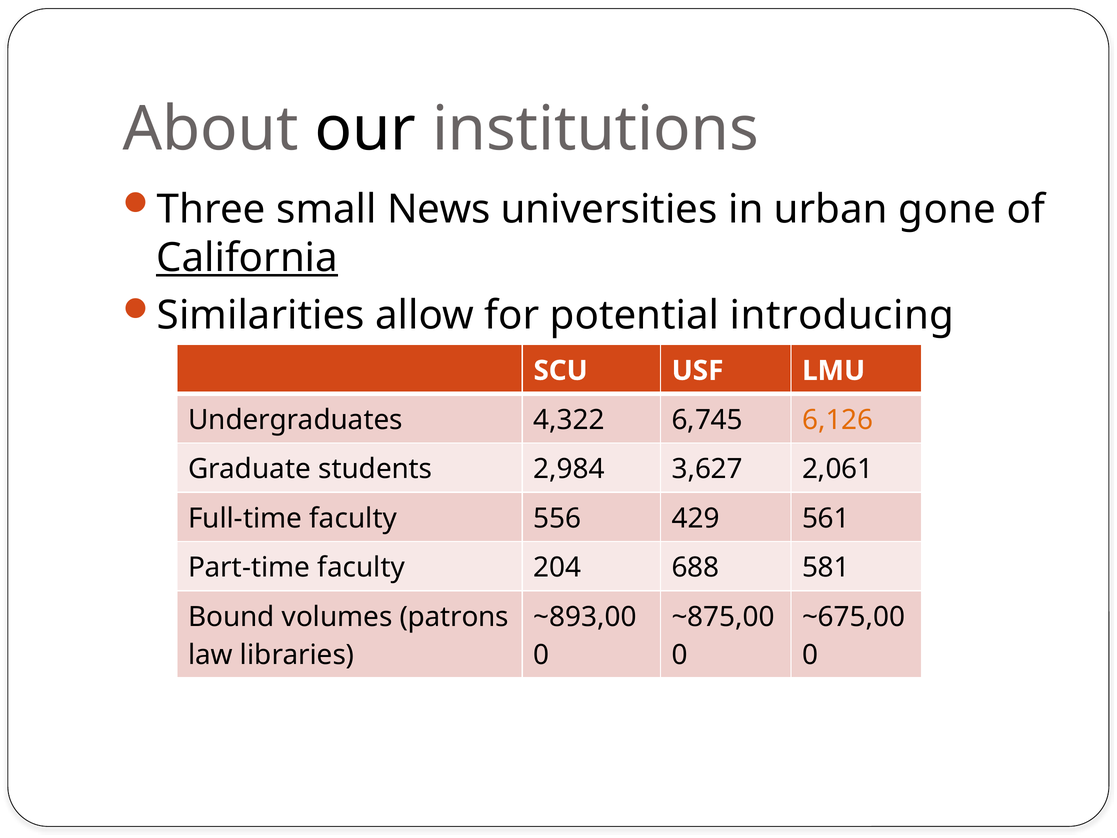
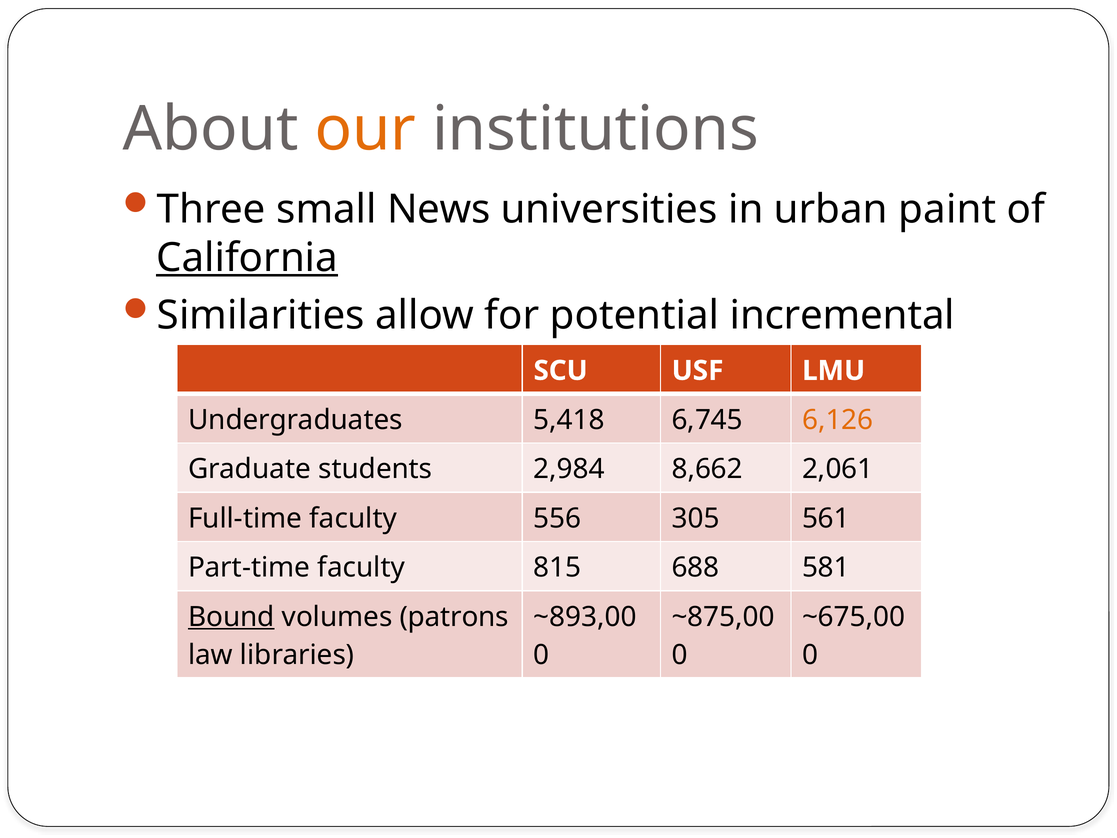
our colour: black -> orange (365, 129)
gone: gone -> paint (947, 209)
introducing: introducing -> incremental (842, 315)
4,322: 4,322 -> 5,418 (569, 420)
3,627: 3,627 -> 8,662 (707, 469)
429: 429 -> 305 (696, 518)
204: 204 -> 815 (557, 567)
Bound underline: none -> present (231, 617)
